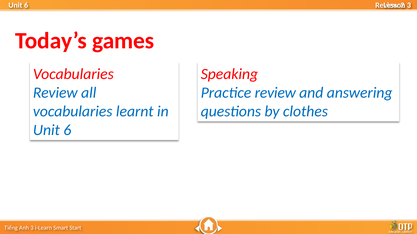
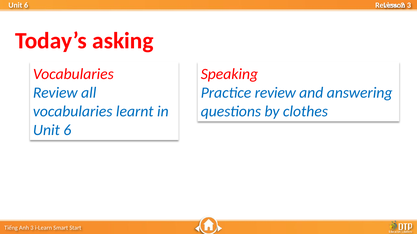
games: games -> asking (123, 41)
